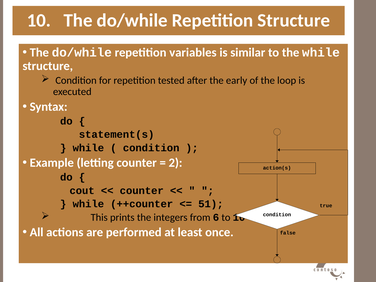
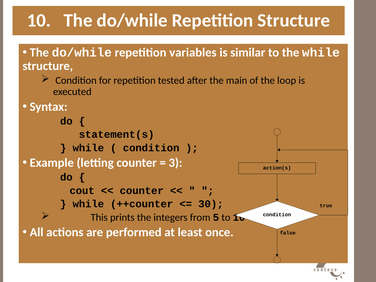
early: early -> main (237, 80)
2: 2 -> 3 (175, 163)
51: 51 -> 30 (211, 204)
6: 6 -> 5 (216, 217)
